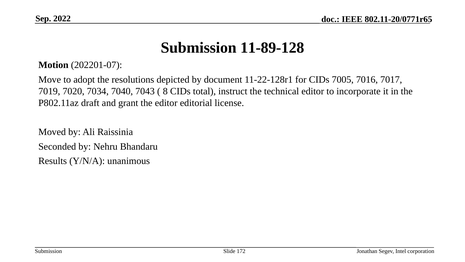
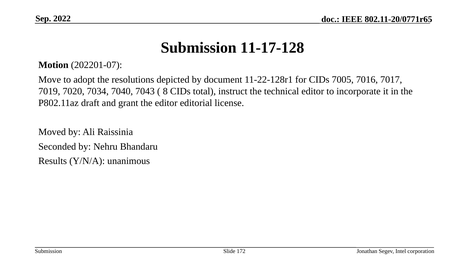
11-89-128: 11-89-128 -> 11-17-128 (272, 48)
